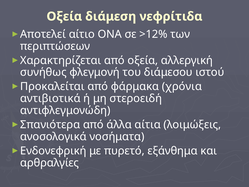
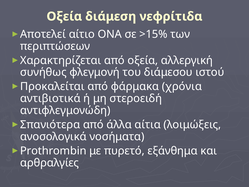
>12%: >12% -> >15% (153, 34)
Ενδονεφρική: Ενδονεφρική -> Prothrombin (53, 151)
